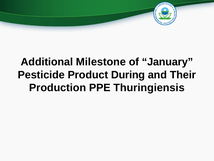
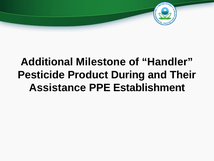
January: January -> Handler (167, 62)
Production: Production -> Assistance (58, 87)
Thuringiensis: Thuringiensis -> Establishment (149, 87)
